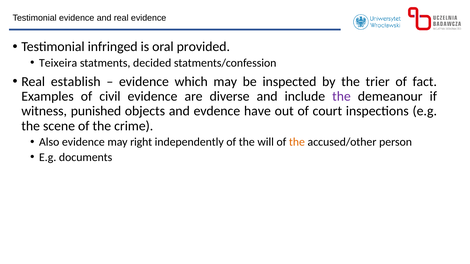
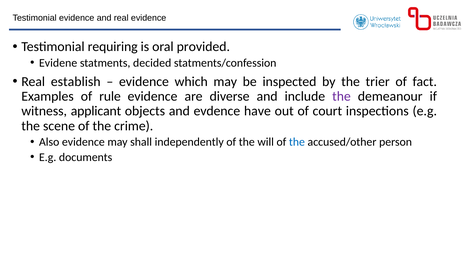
infringed: infringed -> requiring (113, 47)
Teixeira: Teixeira -> Evidene (58, 63)
civil: civil -> rule (110, 96)
punished: punished -> applicant (96, 111)
right: right -> shall (141, 142)
the colour: orange -> blue (297, 142)
